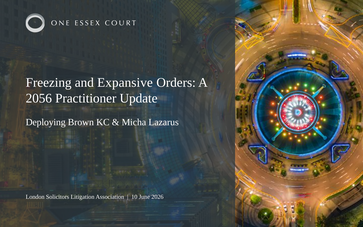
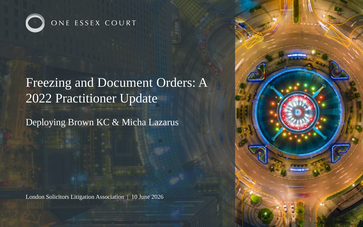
Expansive: Expansive -> Document (125, 82)
2056: 2056 -> 2022 (39, 98)
